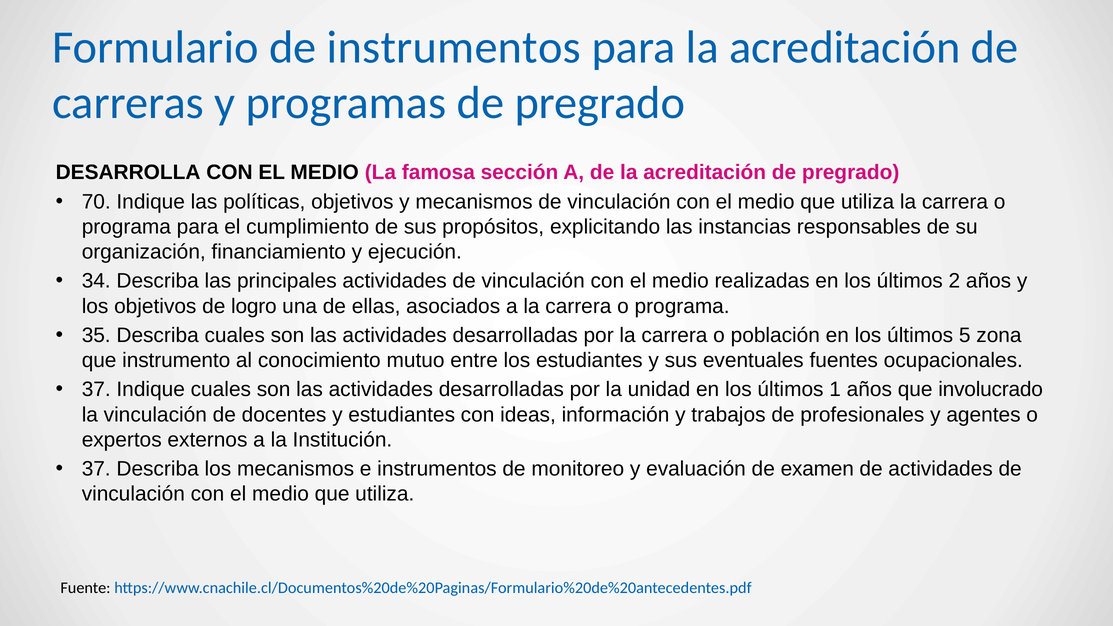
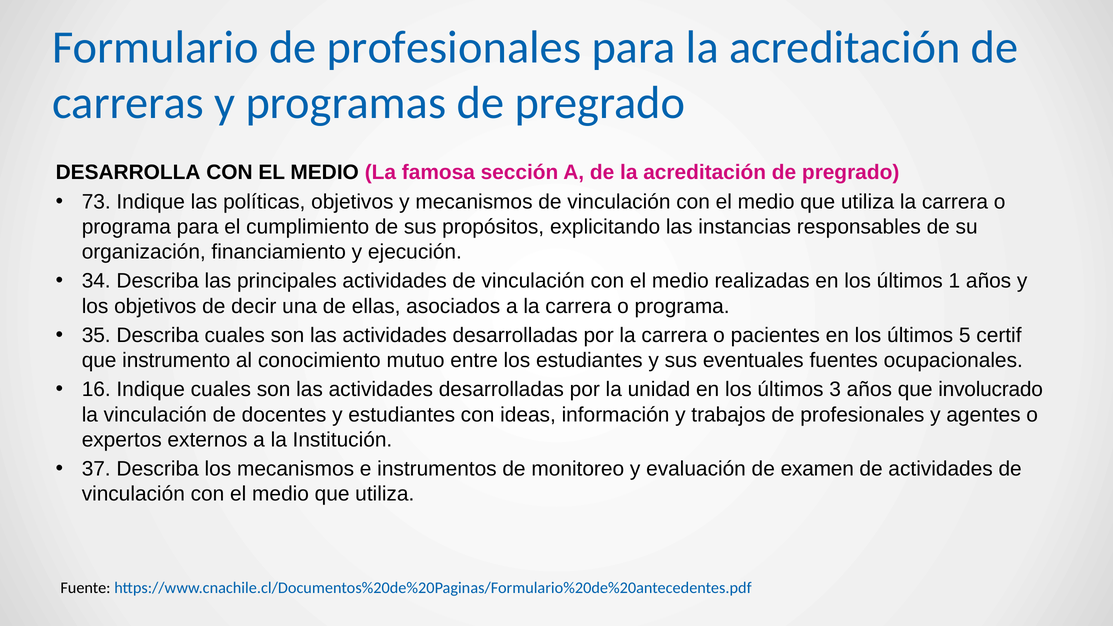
Formulario de instrumentos: instrumentos -> profesionales (454, 47)
70: 70 -> 73 (96, 202)
2: 2 -> 1 (954, 281)
logro: logro -> decir (254, 306)
población: población -> pacientes (775, 335)
zona: zona -> certif (999, 335)
37: 37 -> 16 (96, 390)
1: 1 -> 3 (835, 390)
